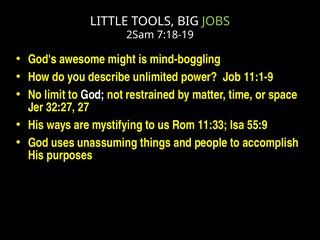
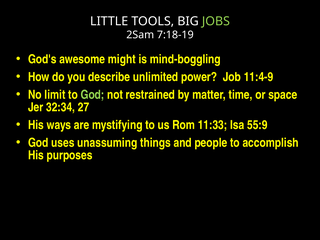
11:1-9: 11:1-9 -> 11:4-9 (259, 77)
God colour: white -> light green (92, 95)
32:27: 32:27 -> 32:34 (61, 107)
